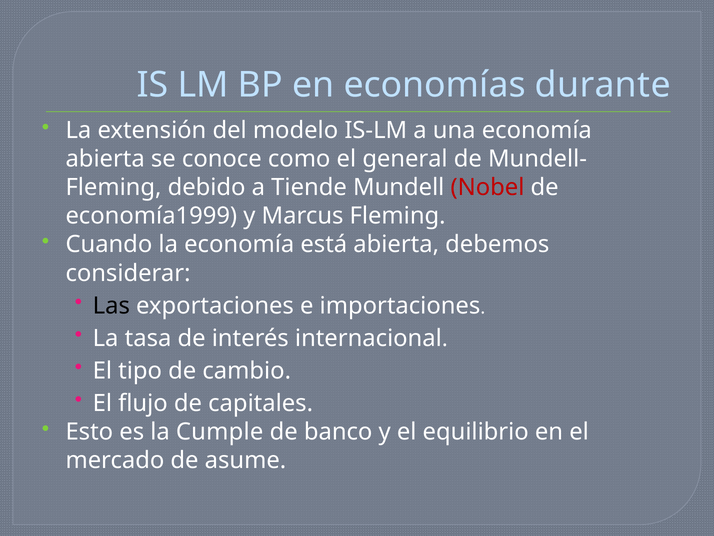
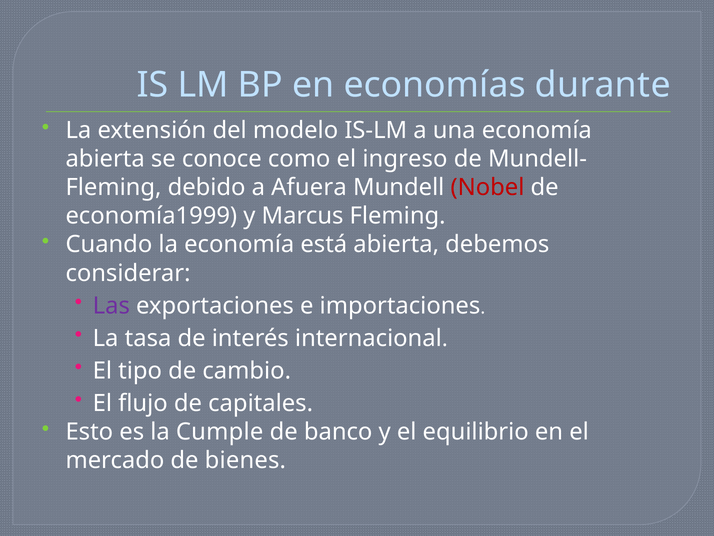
general: general -> ingreso (405, 159)
Tiende: Tiende -> Afuera (309, 187)
Las colour: black -> purple (111, 305)
asume: asume -> bienes (245, 460)
